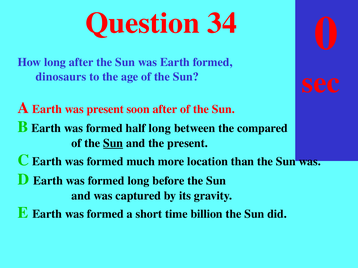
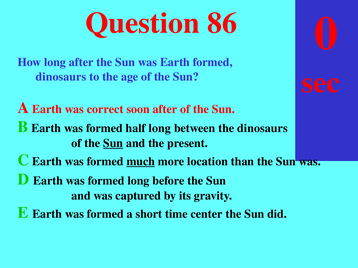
34: 34 -> 86 (222, 23)
was present: present -> correct (105, 109)
the compared: compared -> dinosaurs (262, 128)
much underline: none -> present (141, 162)
billion: billion -> center (207, 214)
